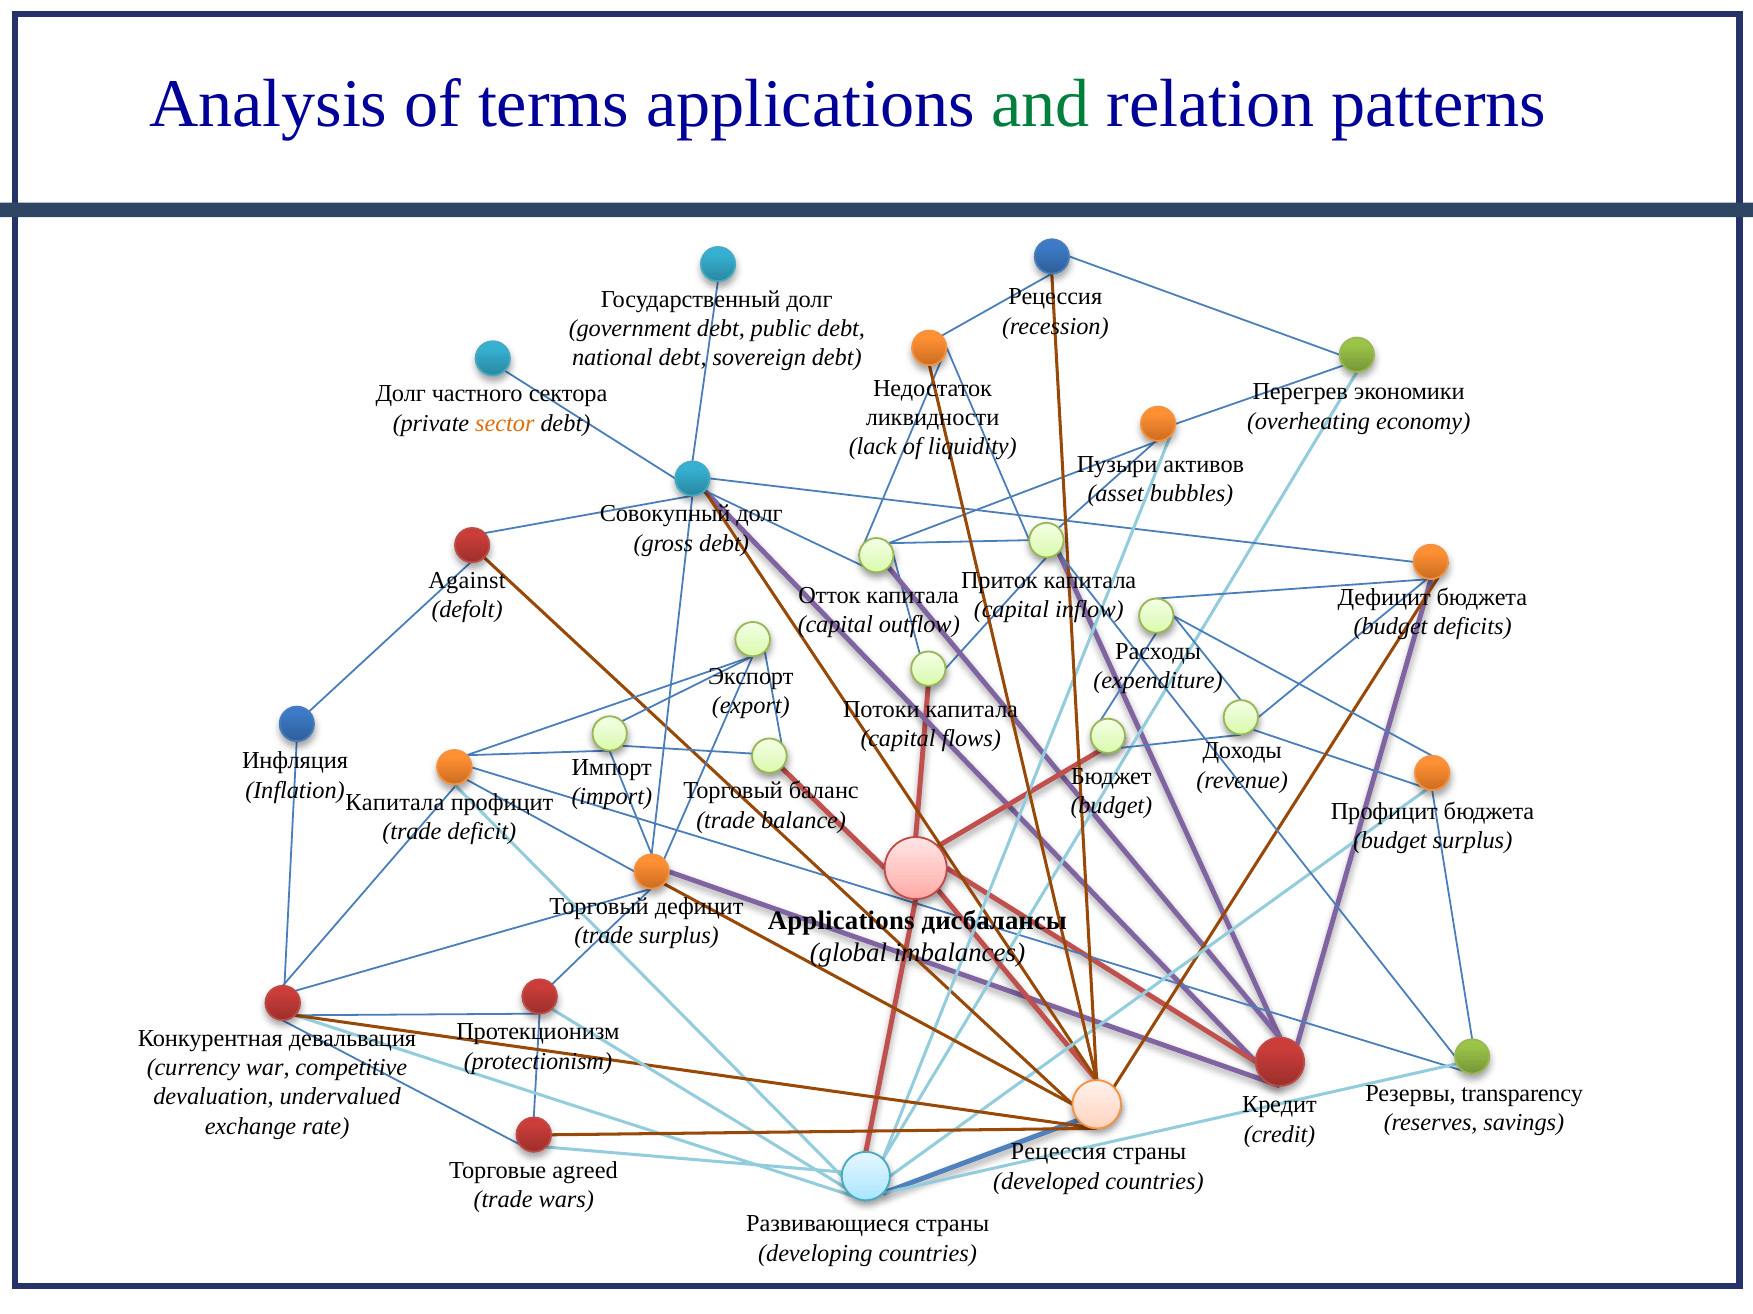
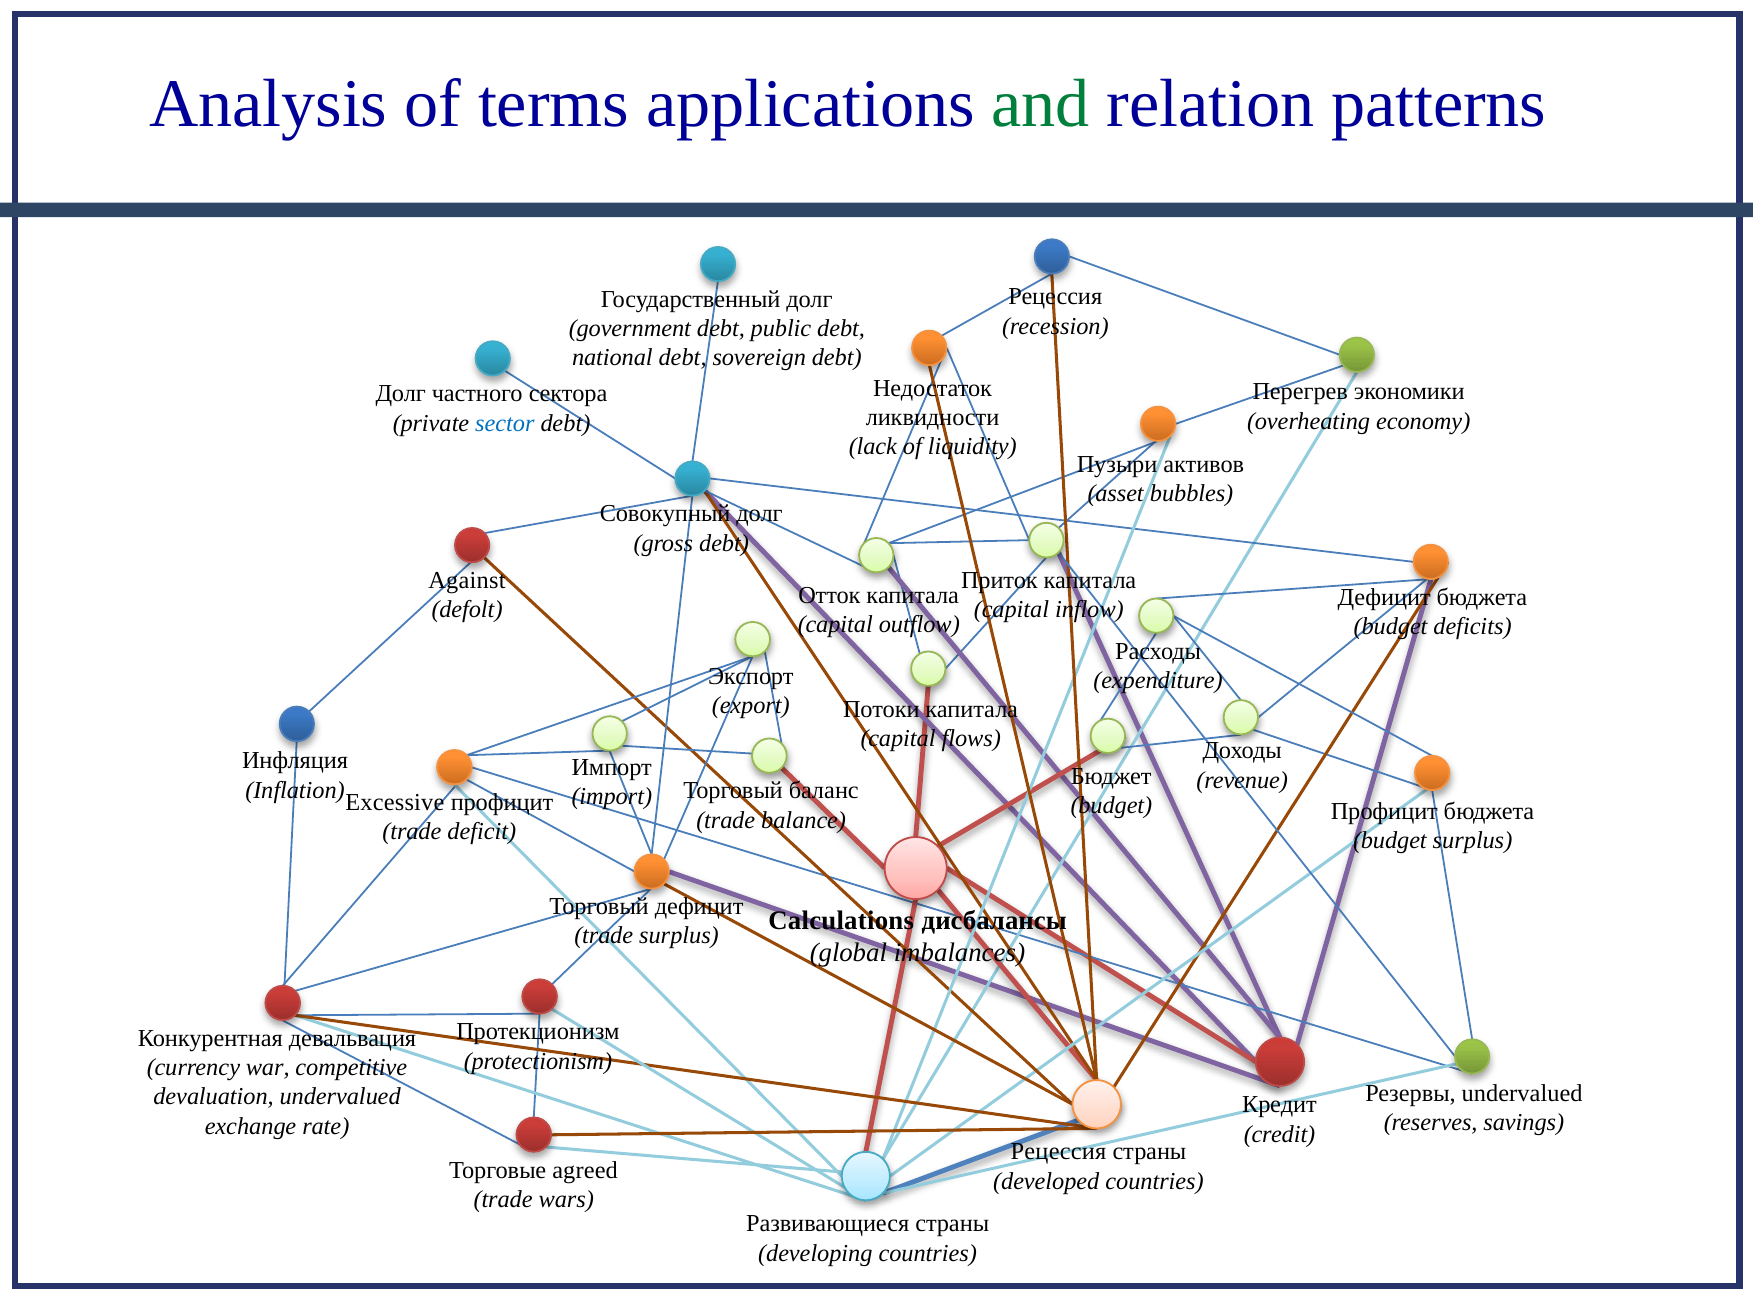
sector colour: orange -> blue (505, 423)
Капитала: Капитала -> Excessive (395, 803)
Applications: Applications -> Calculations (841, 921)
Резервы transparency: transparency -> undervalued (1522, 1094)
